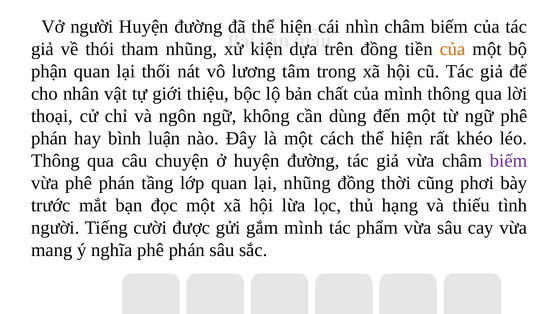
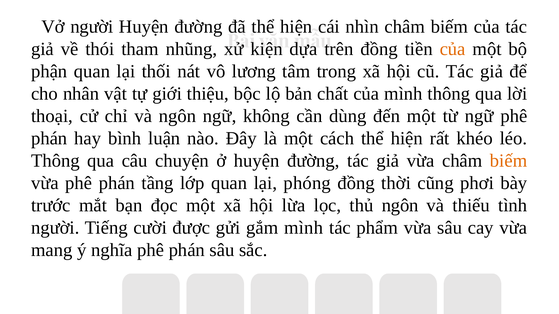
biếm colour: purple -> orange (509, 161)
lại nhũng: nhũng -> phóng (307, 183)
thủ hạng: hạng -> ngôn (400, 206)
